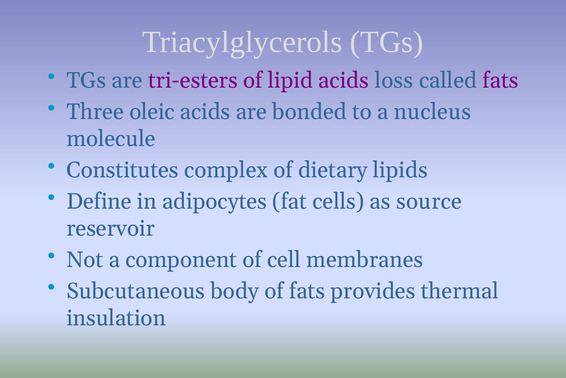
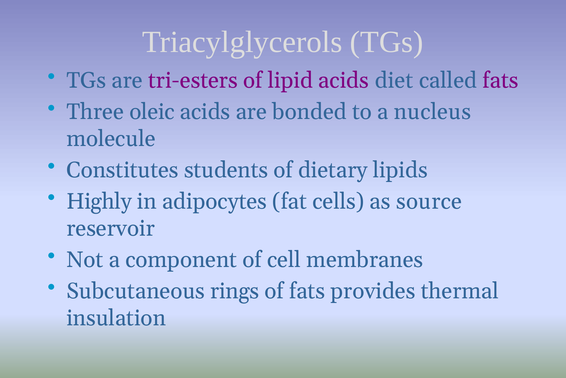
loss: loss -> diet (394, 80)
complex: complex -> students (226, 170)
Define: Define -> Highly (99, 201)
body: body -> rings (235, 291)
